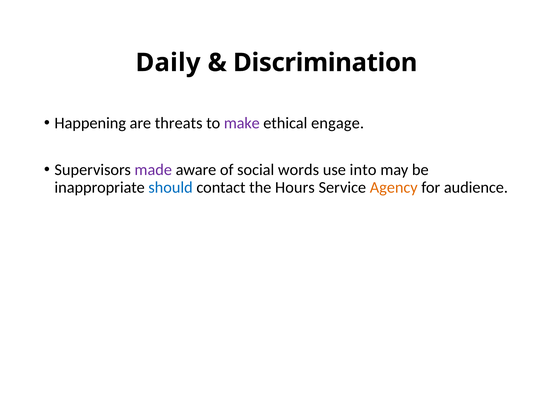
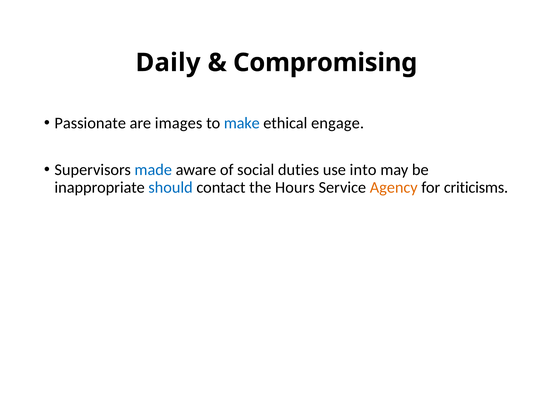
Discrimination: Discrimination -> Compromising (325, 63)
Happening: Happening -> Passionate (90, 123)
threats: threats -> images (179, 123)
make colour: purple -> blue (242, 123)
made colour: purple -> blue (153, 170)
words: words -> duties (299, 170)
audience: audience -> criticisms (476, 188)
